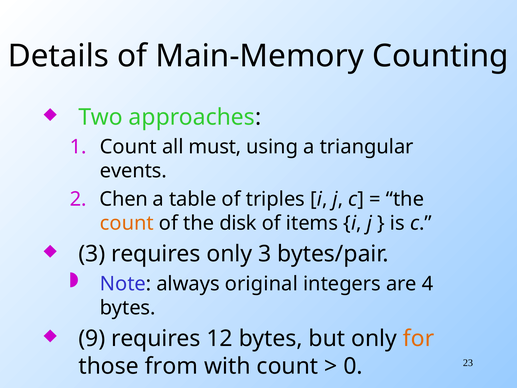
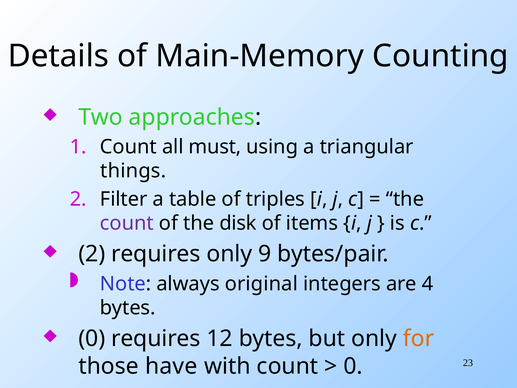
events: events -> things (133, 171)
Chen: Chen -> Filter (124, 199)
count colour: orange -> purple (127, 223)
3: 3 -> 2 (92, 254)
only 3: 3 -> 9 (265, 254)
9: 9 -> 0 (92, 338)
from: from -> have (171, 366)
